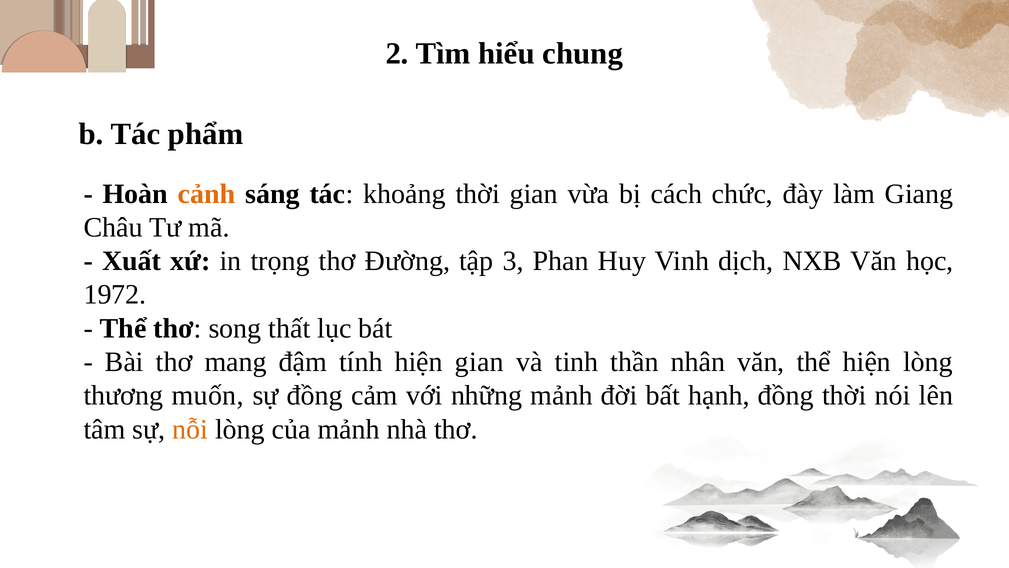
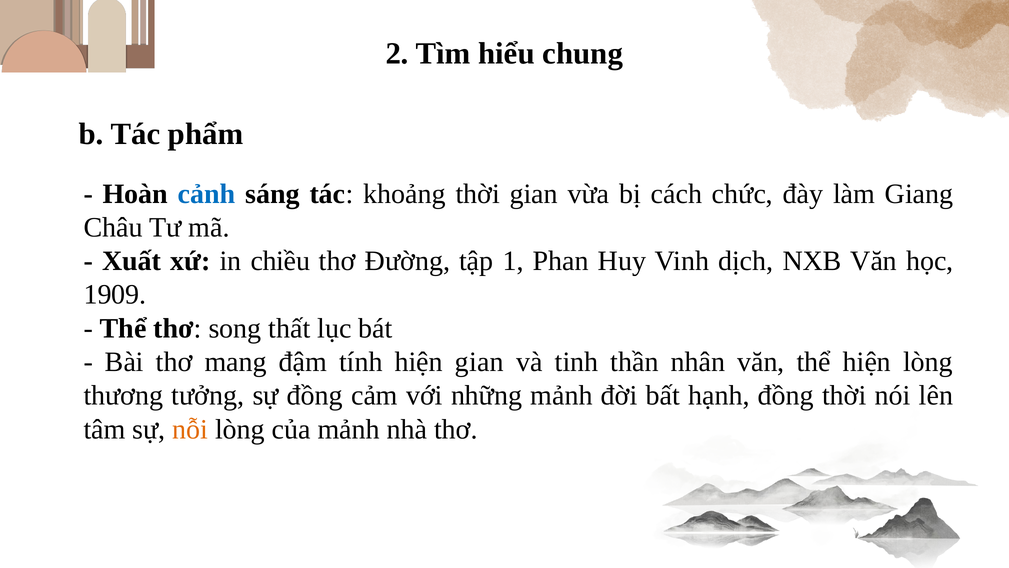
cảnh colour: orange -> blue (207, 194)
trọng: trọng -> chiều (280, 261)
3: 3 -> 1 (513, 261)
1972: 1972 -> 1909 (115, 294)
muốn: muốn -> tưởng (208, 395)
